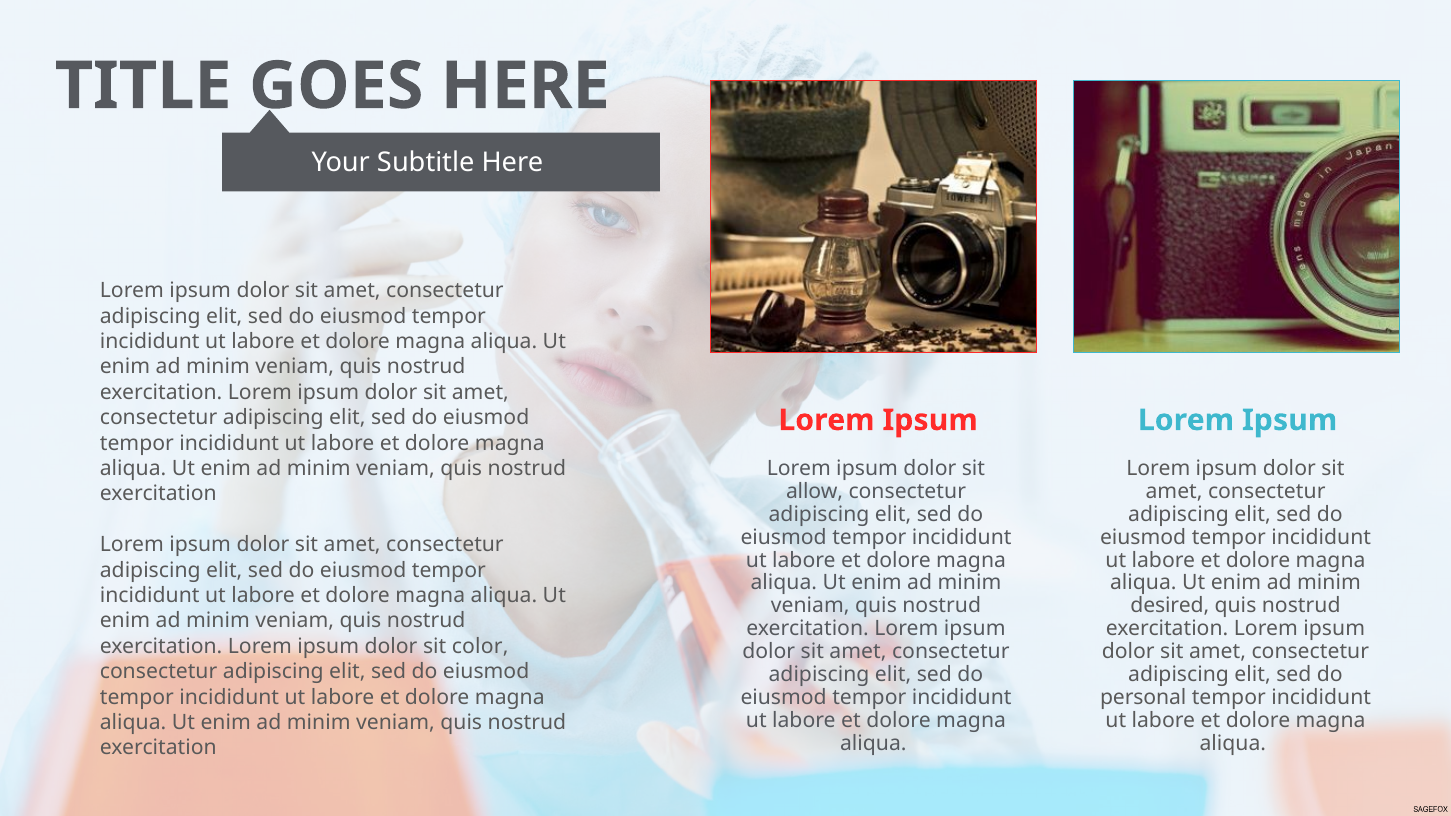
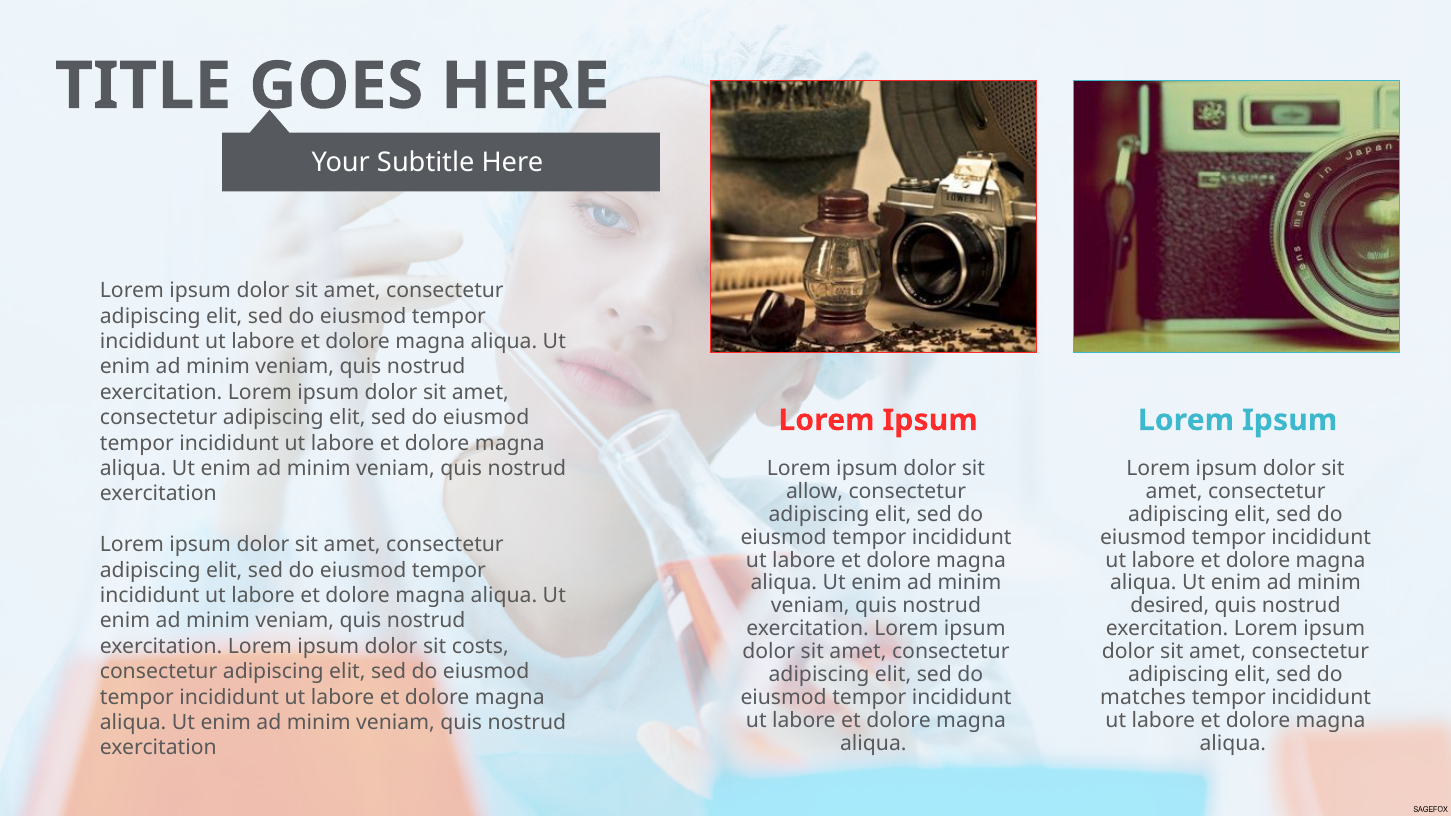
color: color -> costs (480, 646)
personal: personal -> matches (1143, 697)
